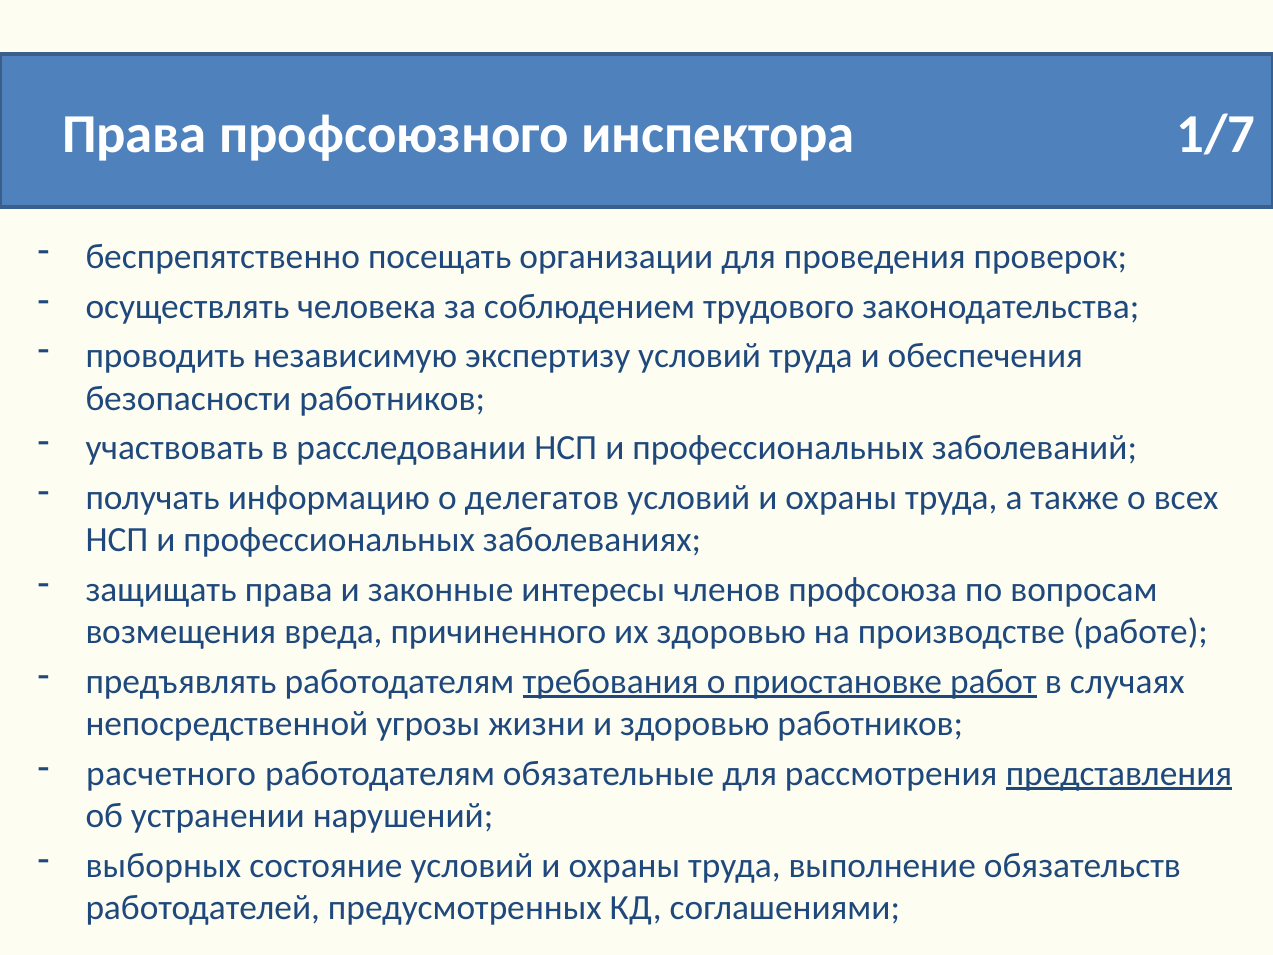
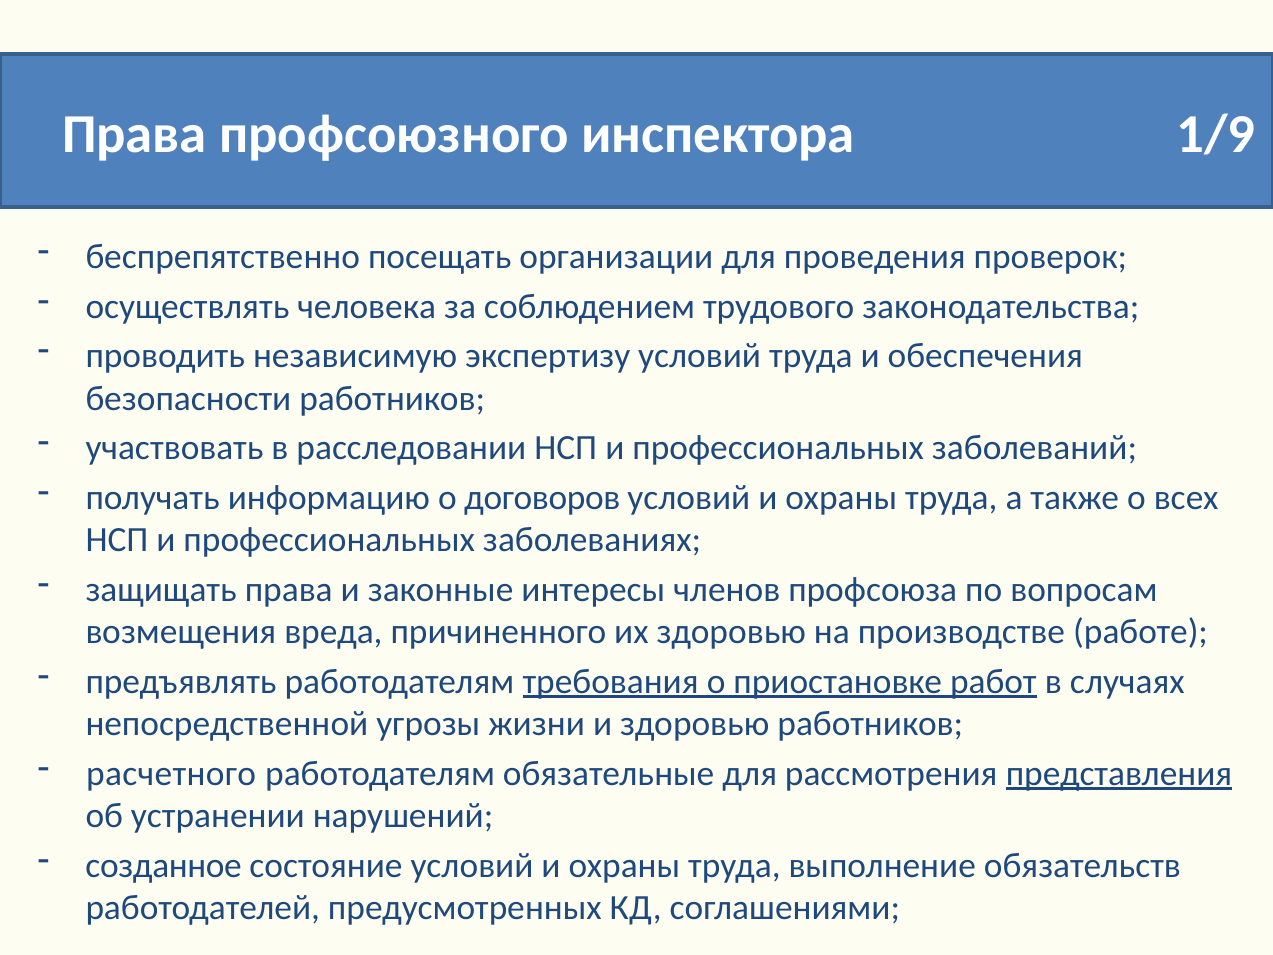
1/7: 1/7 -> 1/9 (1216, 134)
делегатов: делегатов -> договоров (542, 497)
выборных: выборных -> созданное (164, 865)
